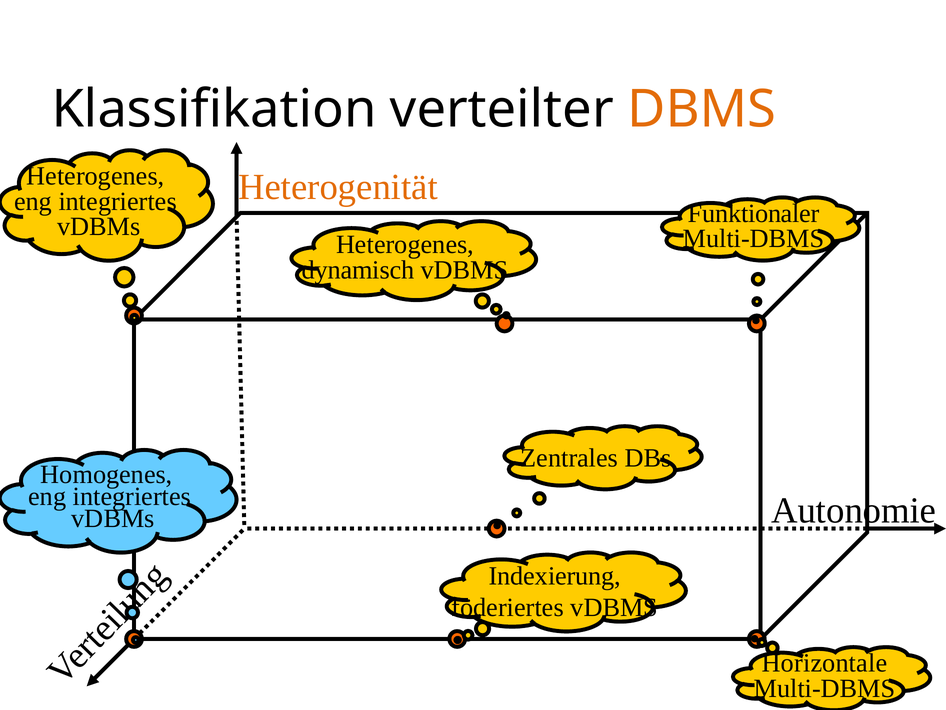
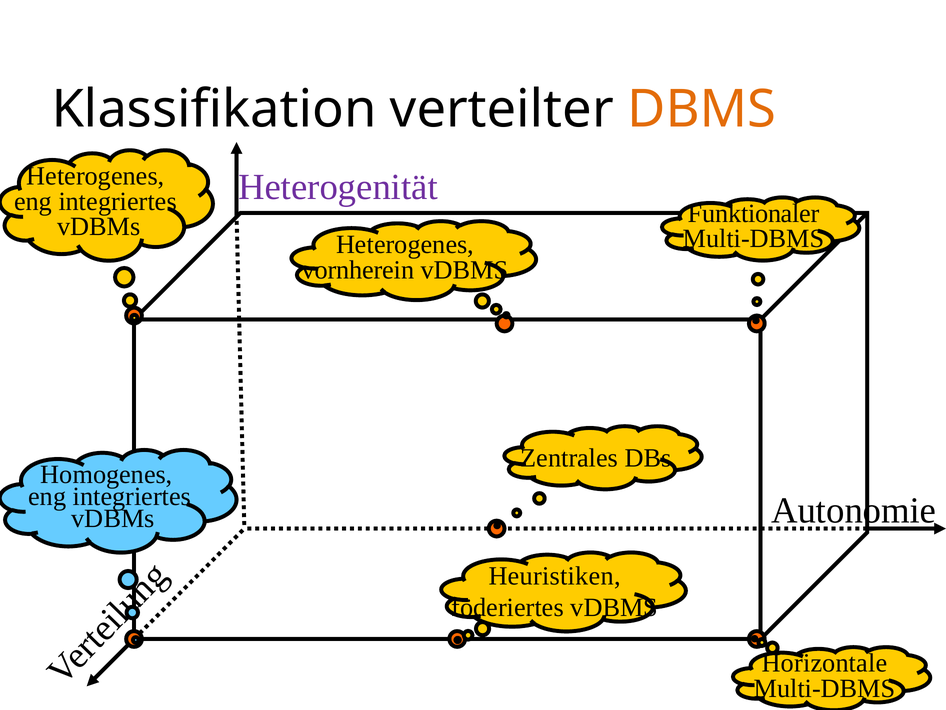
Heterogenität colour: orange -> purple (338, 187)
dynamisch: dynamisch -> vornherein (358, 270)
Indexierung: Indexierung -> Heuristiken (555, 575)
